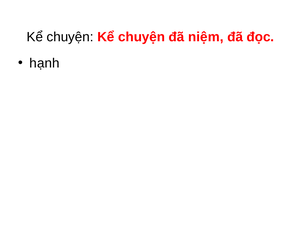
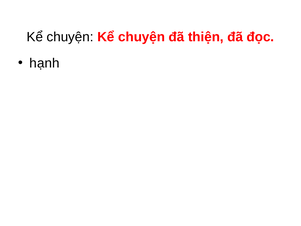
niệm: niệm -> thiện (206, 37)
